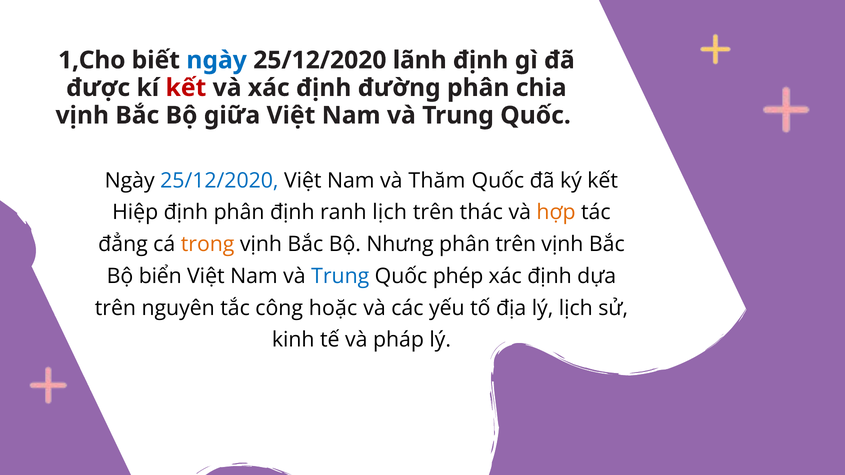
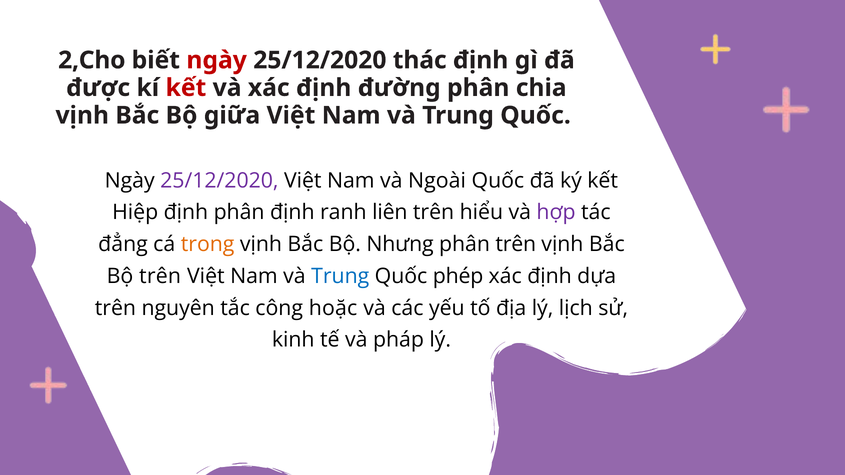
1,Cho: 1,Cho -> 2,Cho (92, 60)
ngày colour: blue -> red (217, 60)
lãnh: lãnh -> thác (420, 60)
25/12/2020 colour: blue -> purple (219, 181)
Thăm: Thăm -> Ngoài (437, 181)
ranh lịch: lịch -> liên (390, 213)
thác: thác -> hiểu (481, 213)
hợp colour: orange -> purple (556, 213)
Bộ biển: biển -> trên (160, 276)
